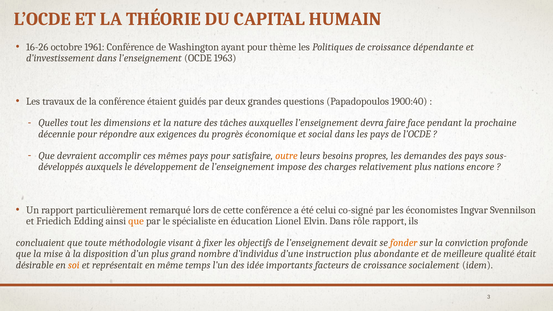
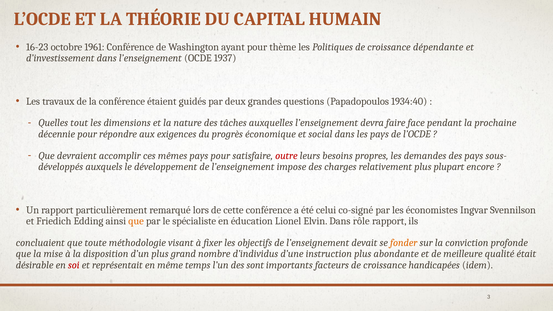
16-26: 16-26 -> 16-23 (37, 47)
1963: 1963 -> 1937 (225, 58)
1900:40: 1900:40 -> 1934:40 (409, 101)
outre colour: orange -> red (286, 156)
nations: nations -> plupart (449, 167)
soi colour: orange -> red (74, 265)
idée: idée -> sont (255, 265)
socialement: socialement -> handicapées (434, 265)
